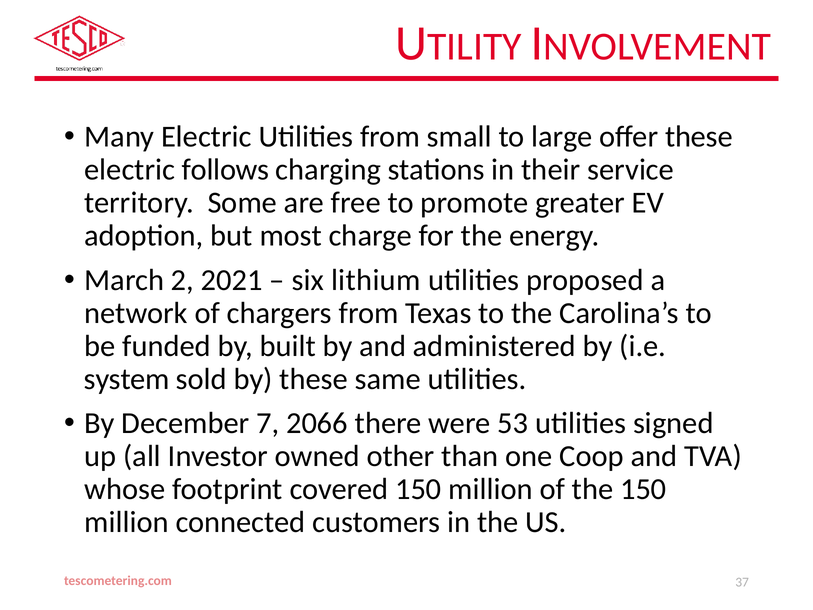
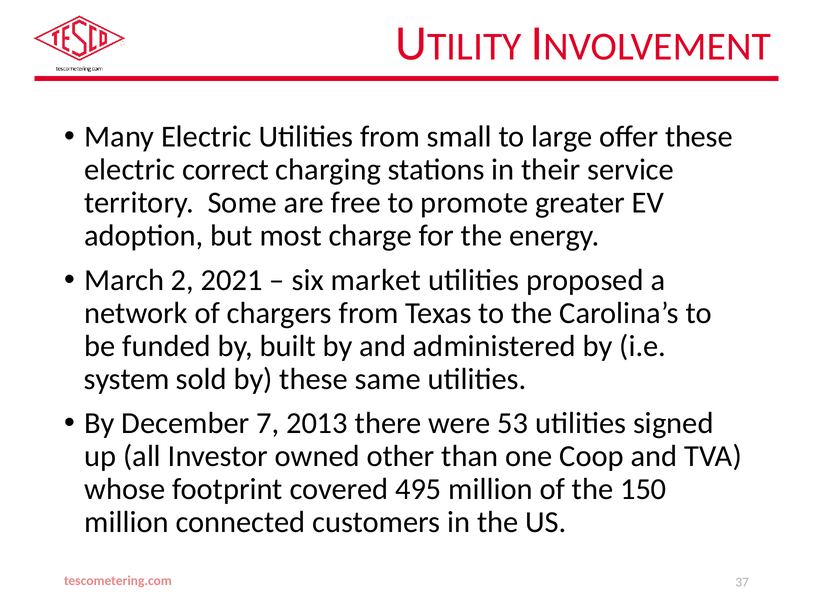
follows: follows -> correct (225, 170)
lithium: lithium -> market (376, 280)
2066: 2066 -> 2013 (317, 423)
covered 150: 150 -> 495 (418, 489)
